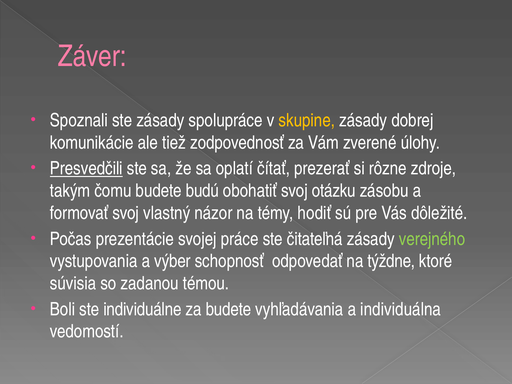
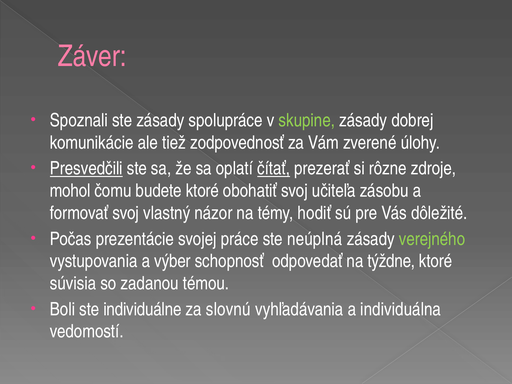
skupine colour: yellow -> light green (307, 120)
čítať underline: none -> present (274, 169)
takým: takým -> mohol (70, 191)
budete budú: budú -> ktoré (202, 191)
otázku: otázku -> učiteľa (334, 191)
čitateľná: čitateľná -> neúplná (315, 239)
za budete: budete -> slovnú (228, 309)
